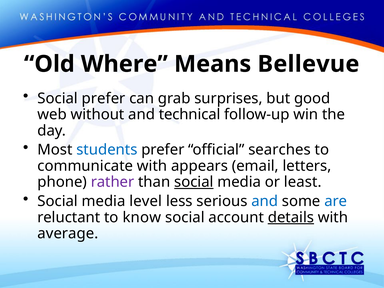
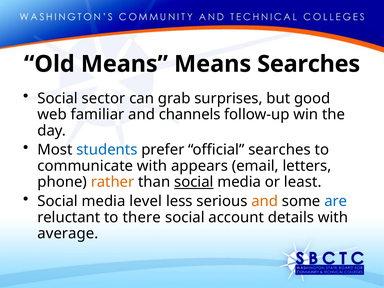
Old Where: Where -> Means (124, 64)
Means Bellevue: Bellevue -> Searches (309, 64)
Social prefer: prefer -> sector (104, 98)
without: without -> familiar (97, 114)
technical: technical -> channels (190, 114)
rather colour: purple -> orange (113, 182)
and colour: blue -> orange (265, 201)
know: know -> there (142, 217)
details underline: present -> none (291, 217)
